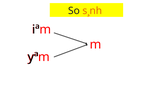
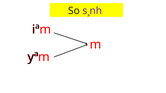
s¸nh colour: orange -> purple (92, 11)
